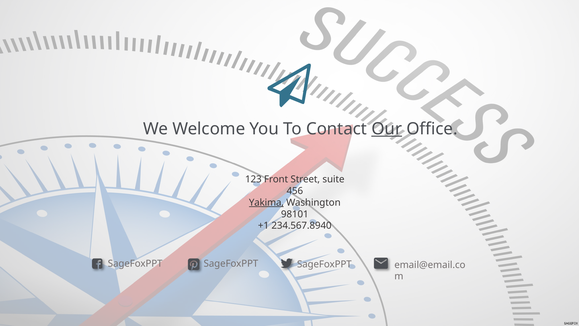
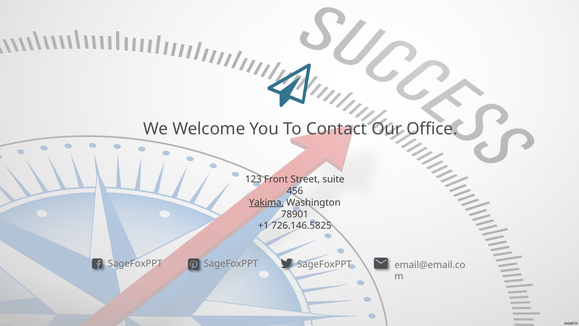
Our underline: present -> none (387, 129)
98101: 98101 -> 78901 (295, 214)
234.567.8940: 234.567.8940 -> 726.146.5825 (302, 226)
